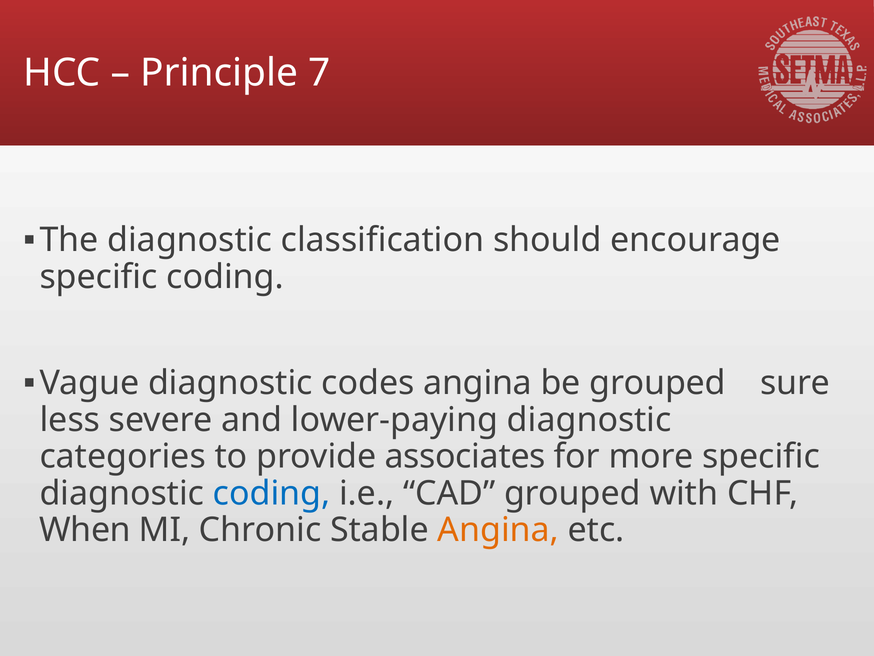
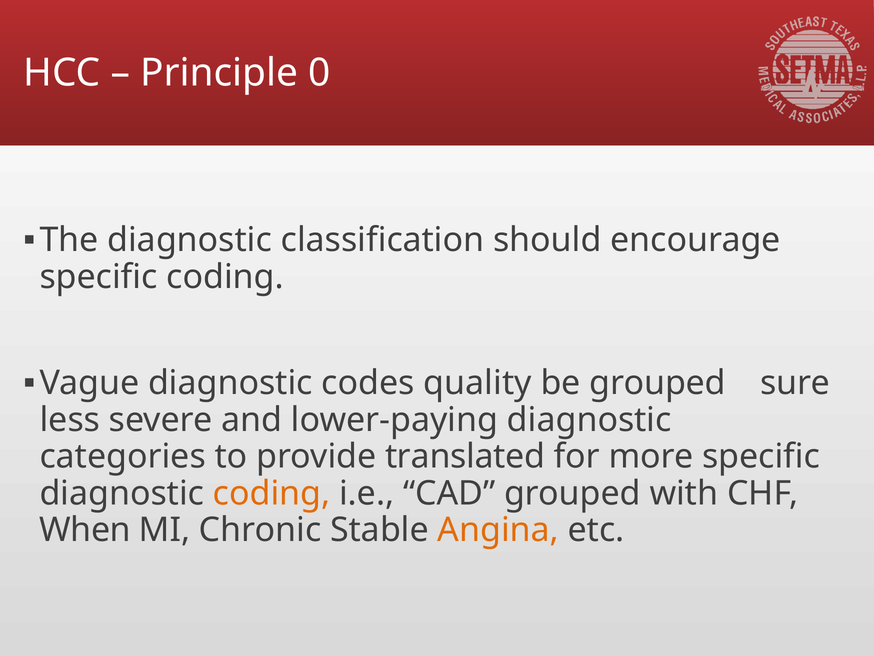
7: 7 -> 0 (319, 73)
codes angina: angina -> quality (478, 383)
associates: associates -> translated (465, 456)
coding colour: blue -> orange (272, 493)
